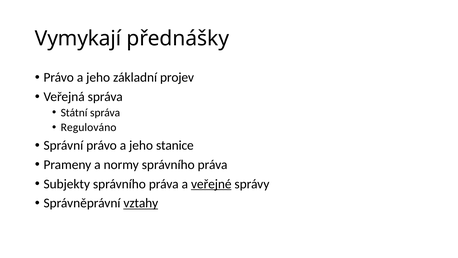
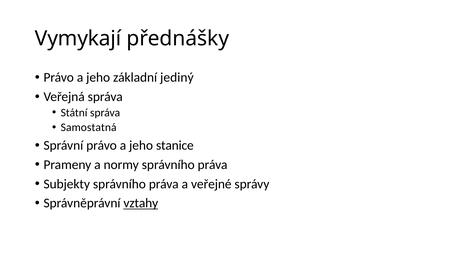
projev: projev -> jediný (177, 77)
Regulováno: Regulováno -> Samostatná (89, 127)
veřejné underline: present -> none (211, 184)
